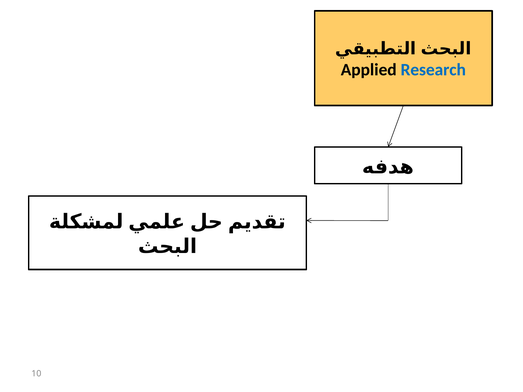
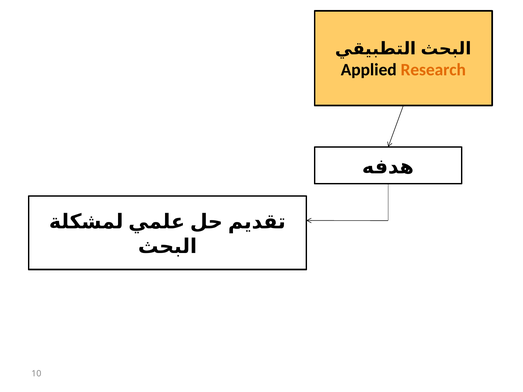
Research colour: blue -> orange (433, 70)
